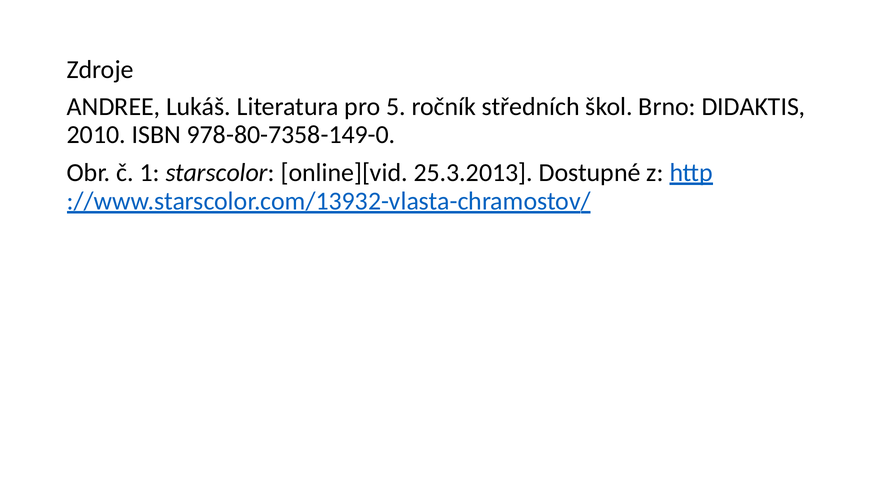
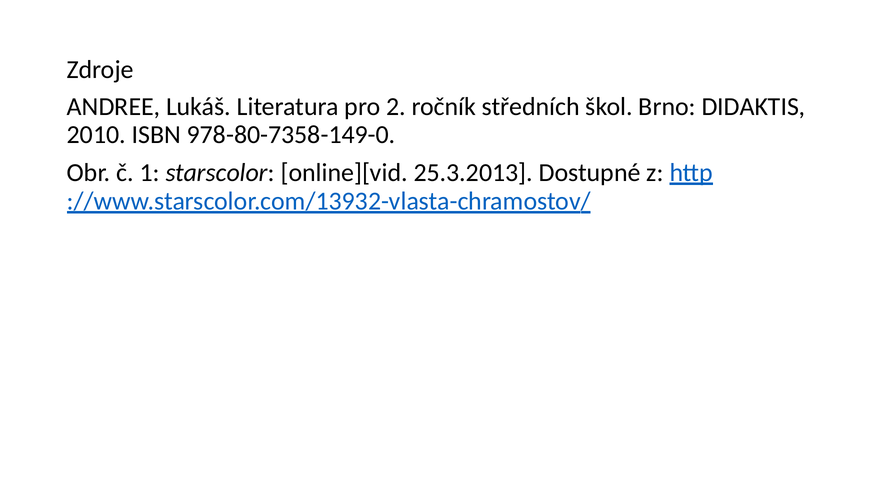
5: 5 -> 2 (396, 107)
